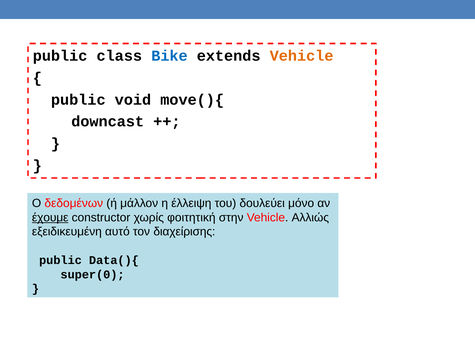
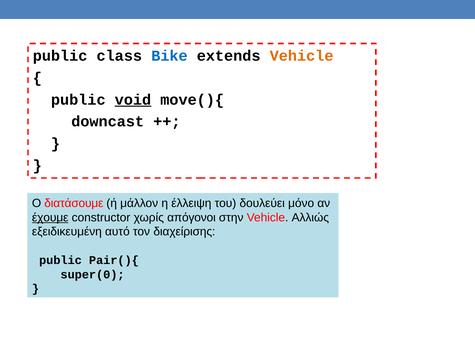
void underline: none -> present (133, 100)
δεδομένων: δεδομένων -> διατάσουμε (74, 203)
φοιτητική: φοιτητική -> απόγονοι (191, 218)
Data(){: Data(){ -> Pair(){ (114, 260)
